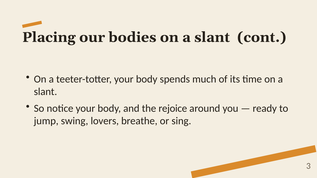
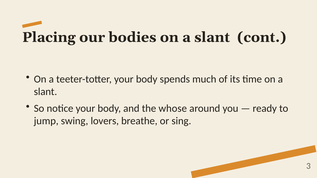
rejoice: rejoice -> whose (173, 108)
